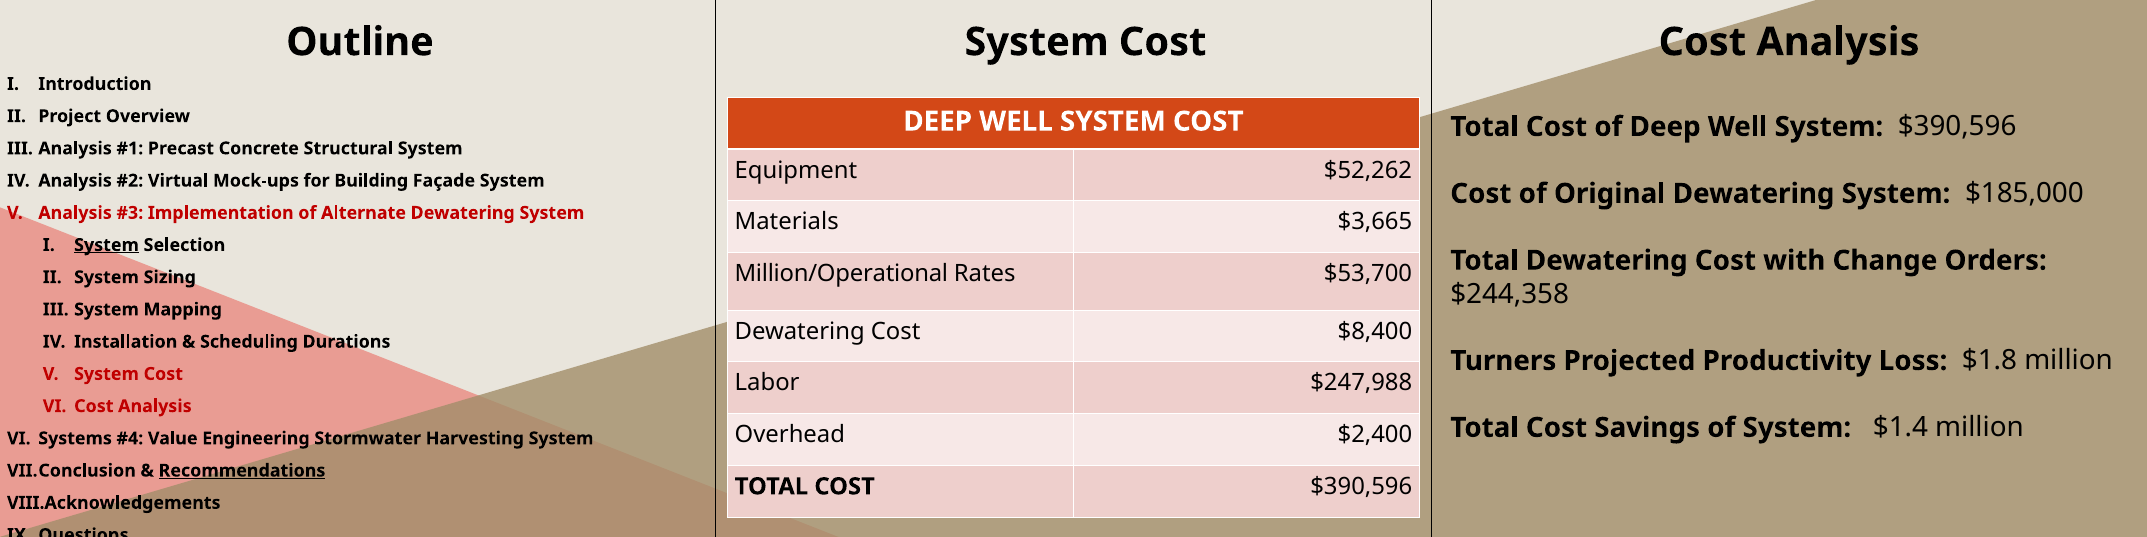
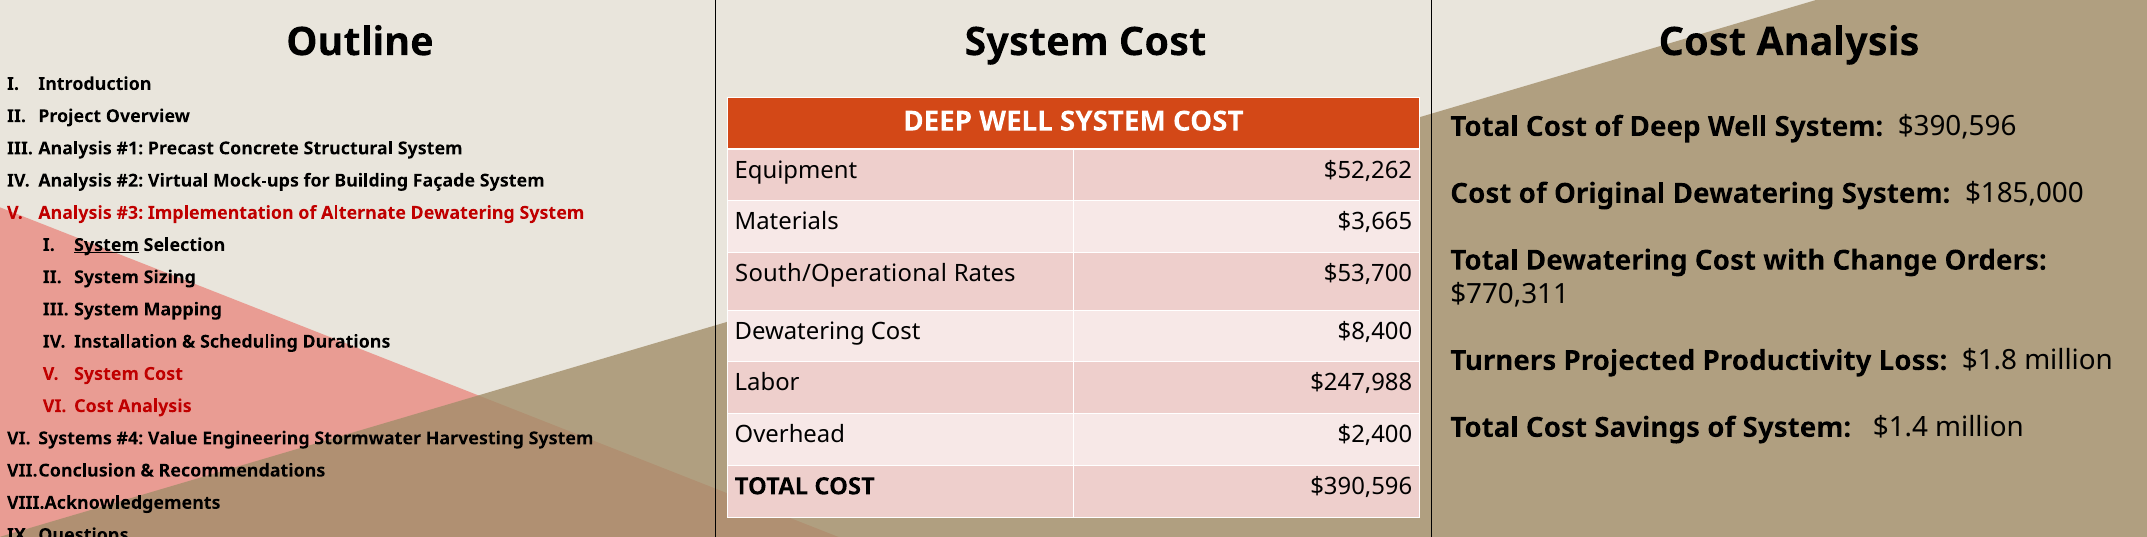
Million/Operational: Million/Operational -> South/Operational (841, 274)
$244,358: $244,358 -> $770,311 (1510, 294)
Recommendations underline: present -> none (242, 470)
